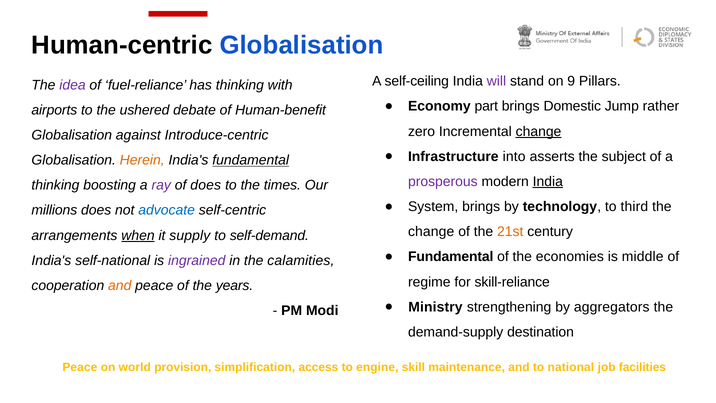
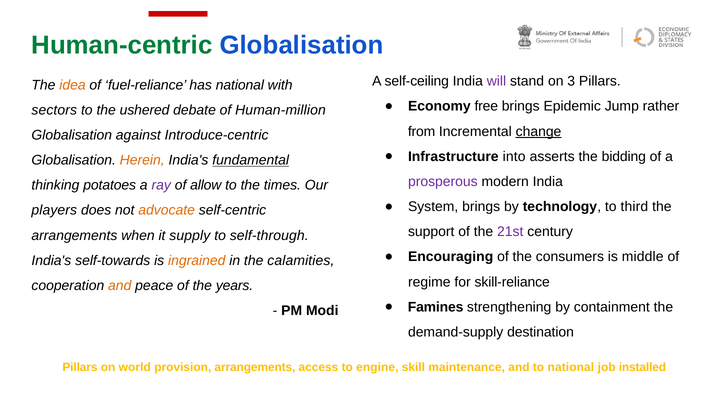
Human-centric colour: black -> green (122, 45)
9: 9 -> 3 (571, 81)
idea colour: purple -> orange (73, 85)
has thinking: thinking -> national (240, 85)
part: part -> free (486, 106)
Domestic: Domestic -> Epidemic (572, 106)
airports: airports -> sectors (54, 110)
Human-benefit: Human-benefit -> Human-million (280, 110)
zero: zero -> from (422, 131)
subject: subject -> bidding (624, 156)
India underline: present -> none (548, 182)
boosting: boosting -> potatoes (110, 185)
of does: does -> allow (206, 185)
millions: millions -> players (54, 210)
advocate colour: blue -> orange (167, 210)
change: change -> support (431, 232)
21st colour: orange -> purple (510, 232)
when underline: present -> none (138, 235)
self-demand: self-demand -> self-through (269, 235)
Fundamental: Fundamental -> Encouraging (451, 257)
economies: economies -> consumers (570, 257)
self-national: self-national -> self-towards (113, 260)
ingrained colour: purple -> orange (197, 260)
Ministry: Ministry -> Famines (436, 307)
aggregators: aggregators -> containment (612, 307)
Peace: Peace -> Pillars (80, 367)
provision simplification: simplification -> arrangements (255, 367)
facilities: facilities -> installed (642, 367)
